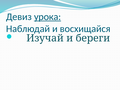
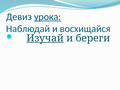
Изучай underline: none -> present (45, 38)
